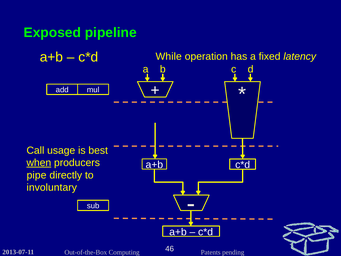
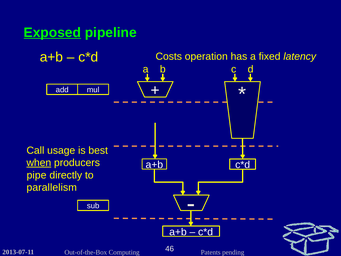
Exposed underline: none -> present (52, 32)
While: While -> Costs (169, 56)
involuntary: involuntary -> parallelism (52, 187)
